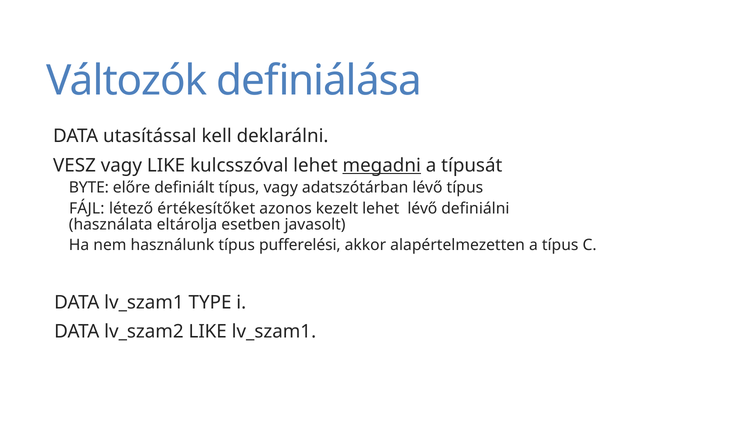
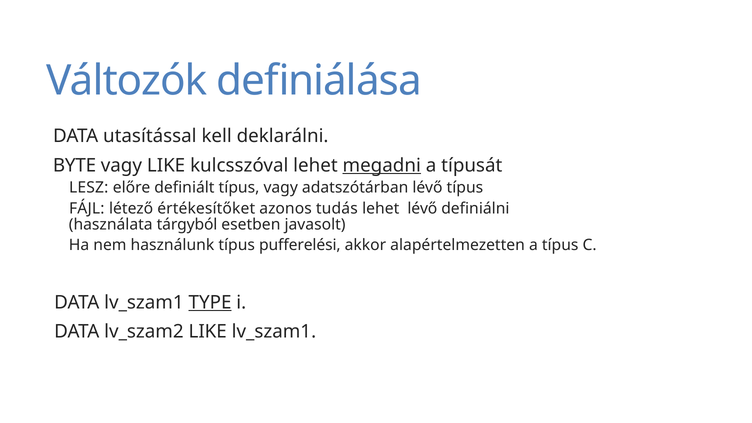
VESZ: VESZ -> BYTE (75, 165)
BYTE: BYTE -> LESZ (89, 188)
kezelt: kezelt -> tudás (337, 209)
eltárolja: eltárolja -> tárgyból (187, 225)
TYPE underline: none -> present (210, 302)
